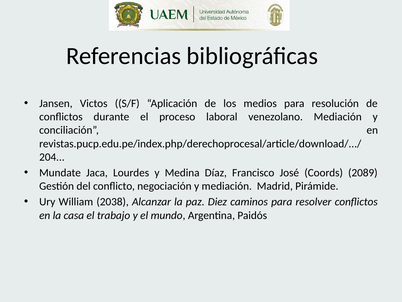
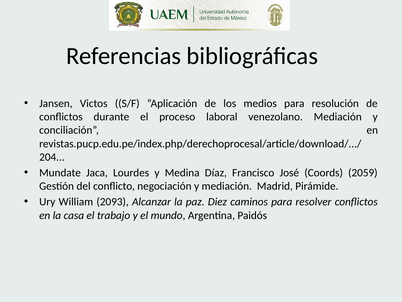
2089: 2089 -> 2059 (363, 173)
2038: 2038 -> 2093 (113, 202)
